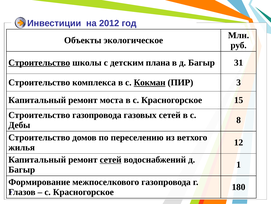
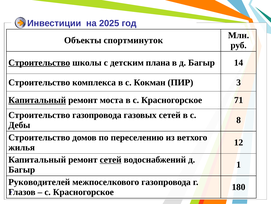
2012: 2012 -> 2025 (109, 23)
экологическое: экологическое -> спортминуток (133, 40)
31: 31 -> 14 (239, 62)
Кокман underline: present -> none (150, 82)
Капитальный underline: none -> present (37, 100)
15: 15 -> 71 (239, 100)
Формирование: Формирование -> Руководителей (39, 181)
